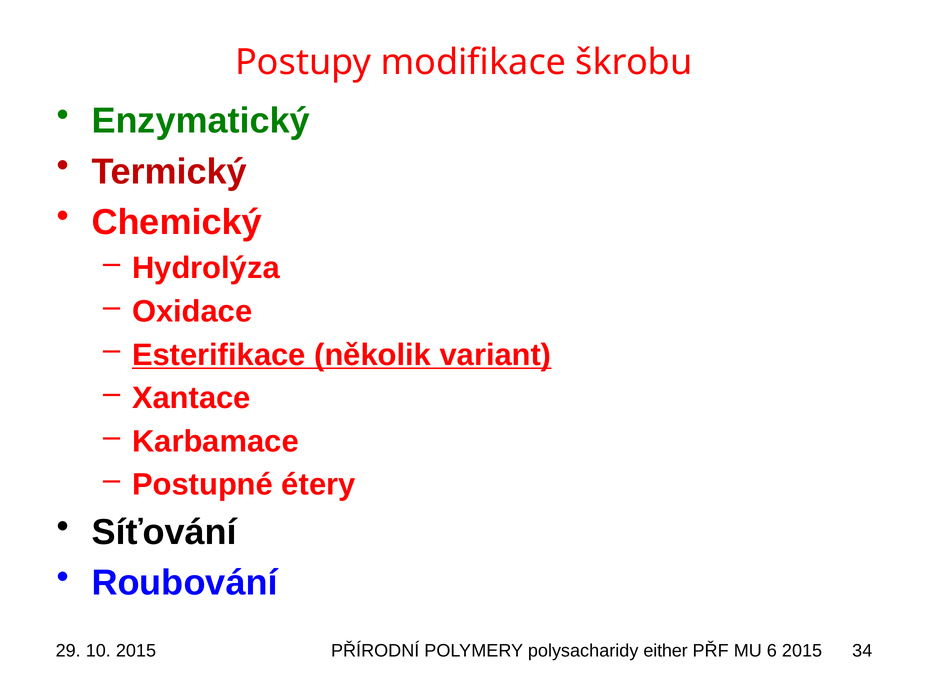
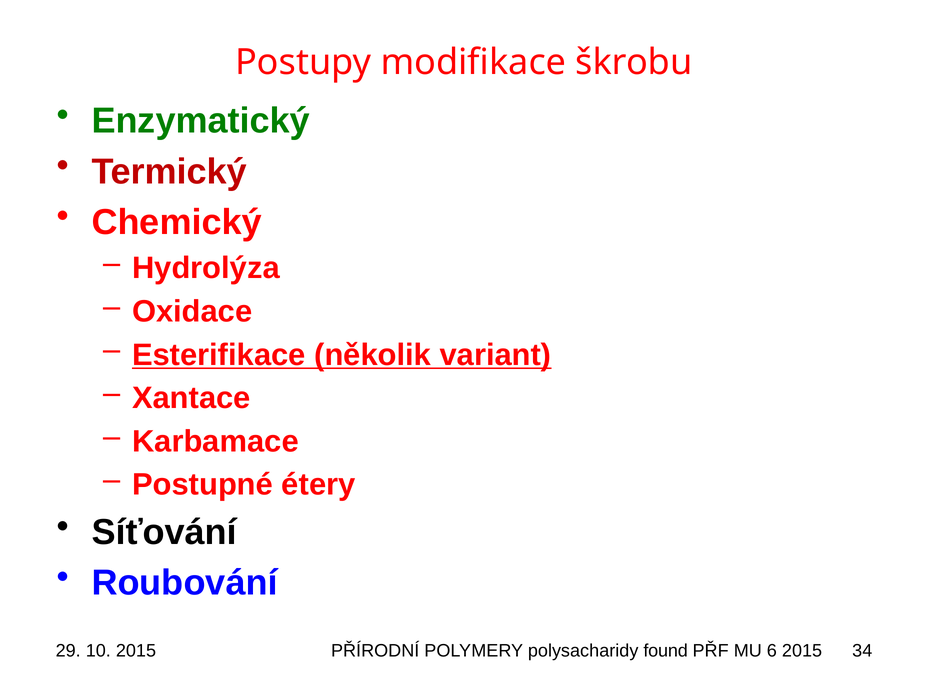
either: either -> found (666, 651)
